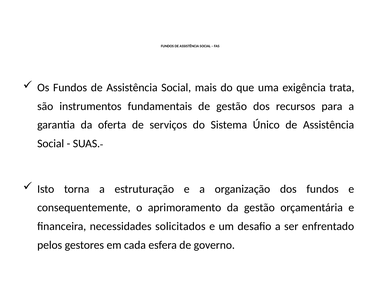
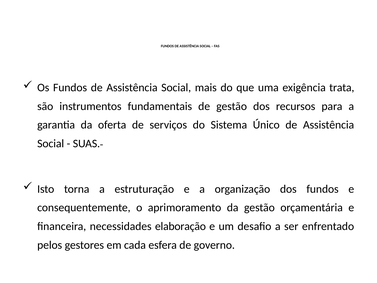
solicitados: solicitados -> elaboração (180, 226)
